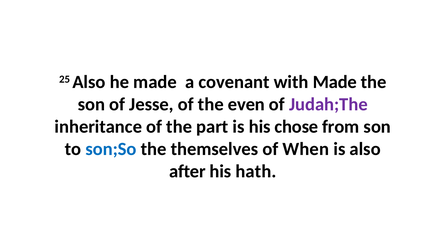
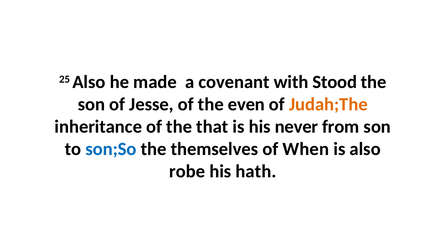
with Made: Made -> Stood (335, 82)
Judah;The colour: purple -> orange (328, 104)
part: part -> that (212, 127)
chose: chose -> never (296, 127)
after: after -> robe (187, 171)
